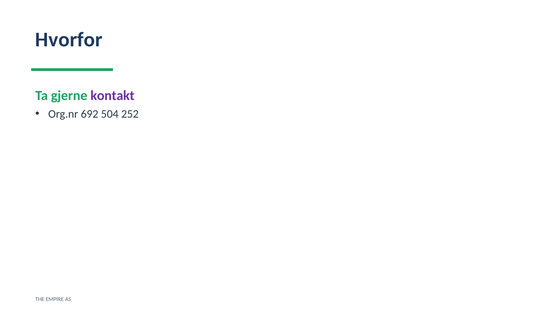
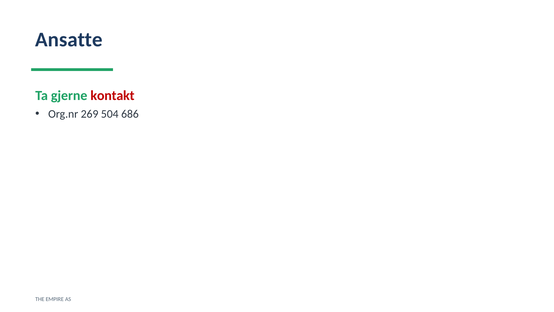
Hvorfor: Hvorfor -> Ansatte (69, 40)
kontakt colour: purple -> red (112, 95)
692: 692 -> 269 (90, 114)
252: 252 -> 686 (130, 114)
